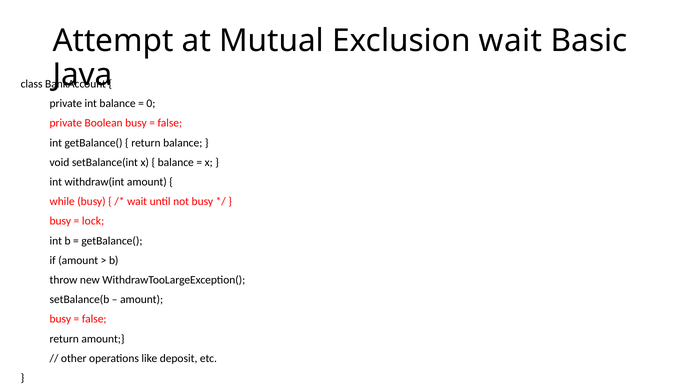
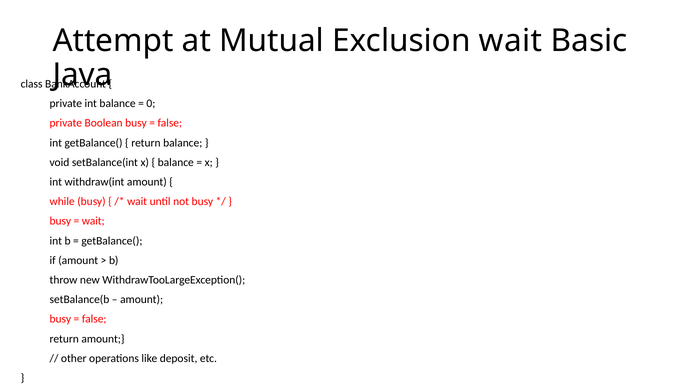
lock: lock -> wait (93, 221)
